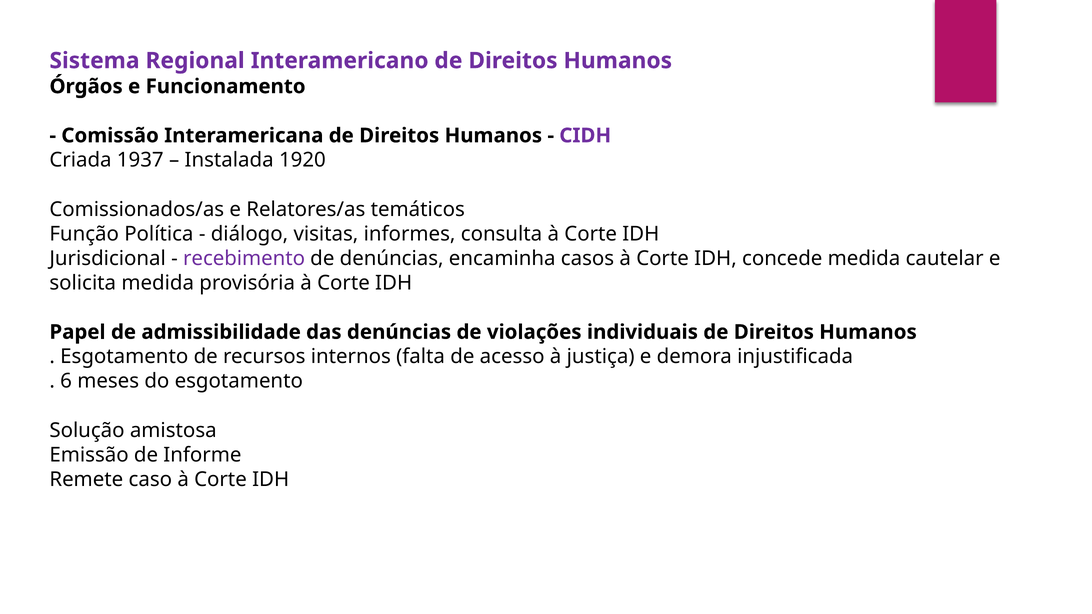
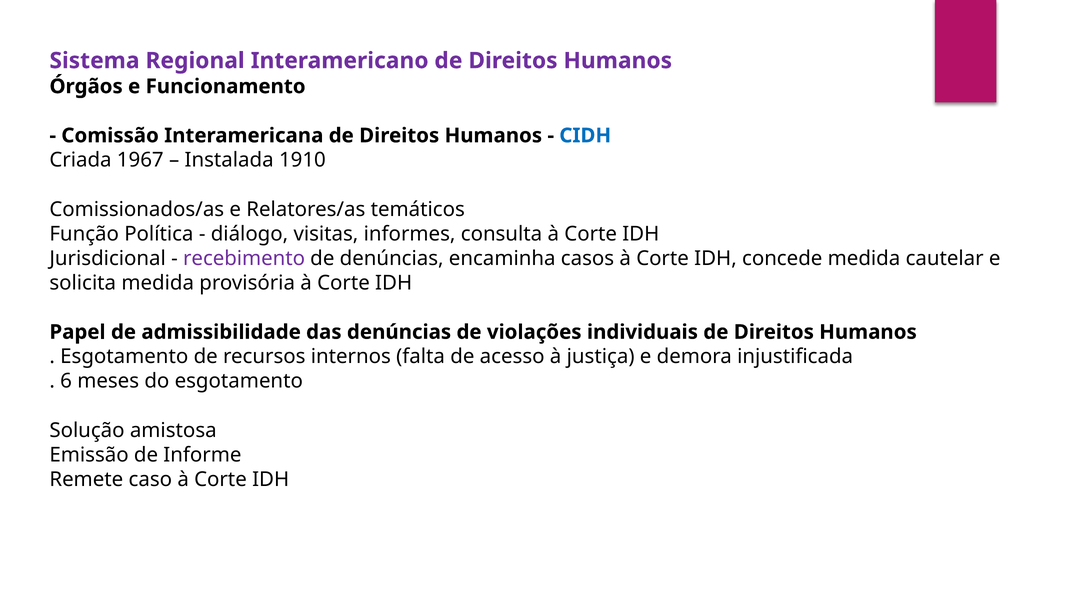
CIDH colour: purple -> blue (585, 136)
1937: 1937 -> 1967 (140, 160)
1920: 1920 -> 1910 (302, 160)
